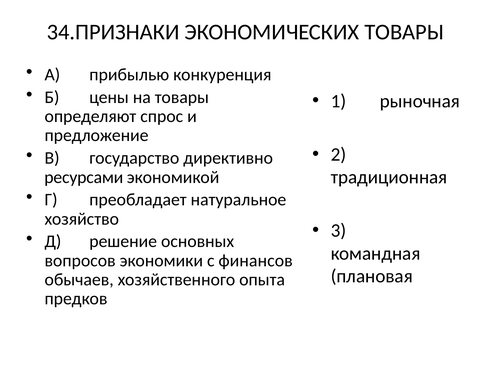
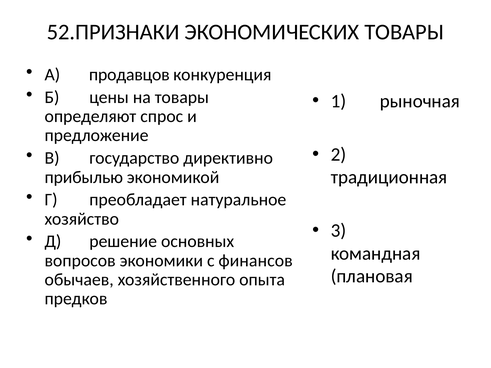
34.ПРИЗНАКИ: 34.ПРИЗНАКИ -> 52.ПРИЗНАКИ (113, 32)
прибылью: прибылью -> продавцов (129, 75)
ресурсами: ресурсами -> прибылью (84, 177)
